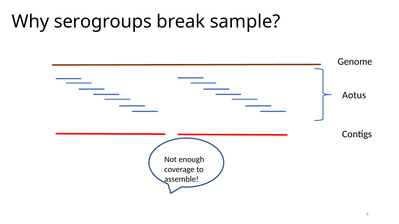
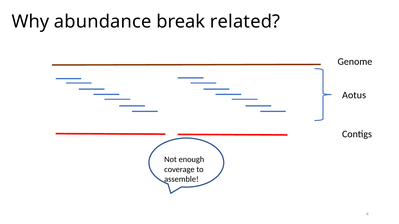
serogroups: serogroups -> abundance (103, 22)
sample: sample -> related (245, 22)
